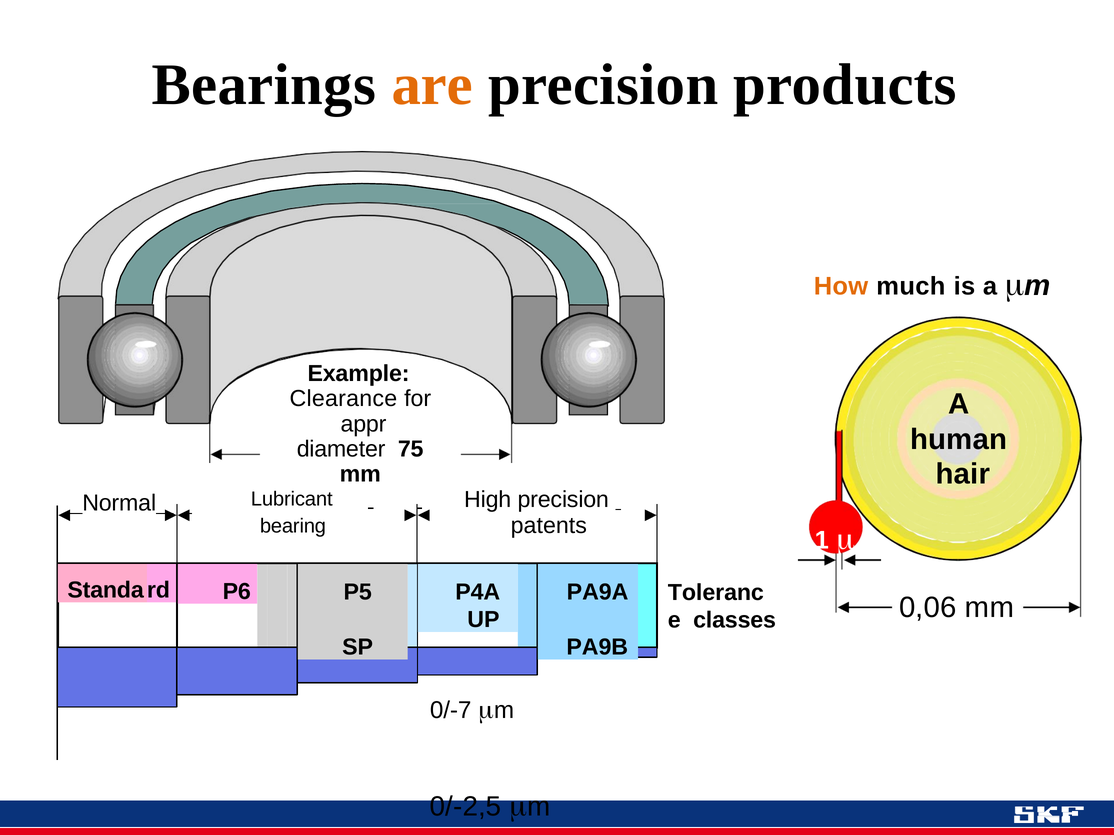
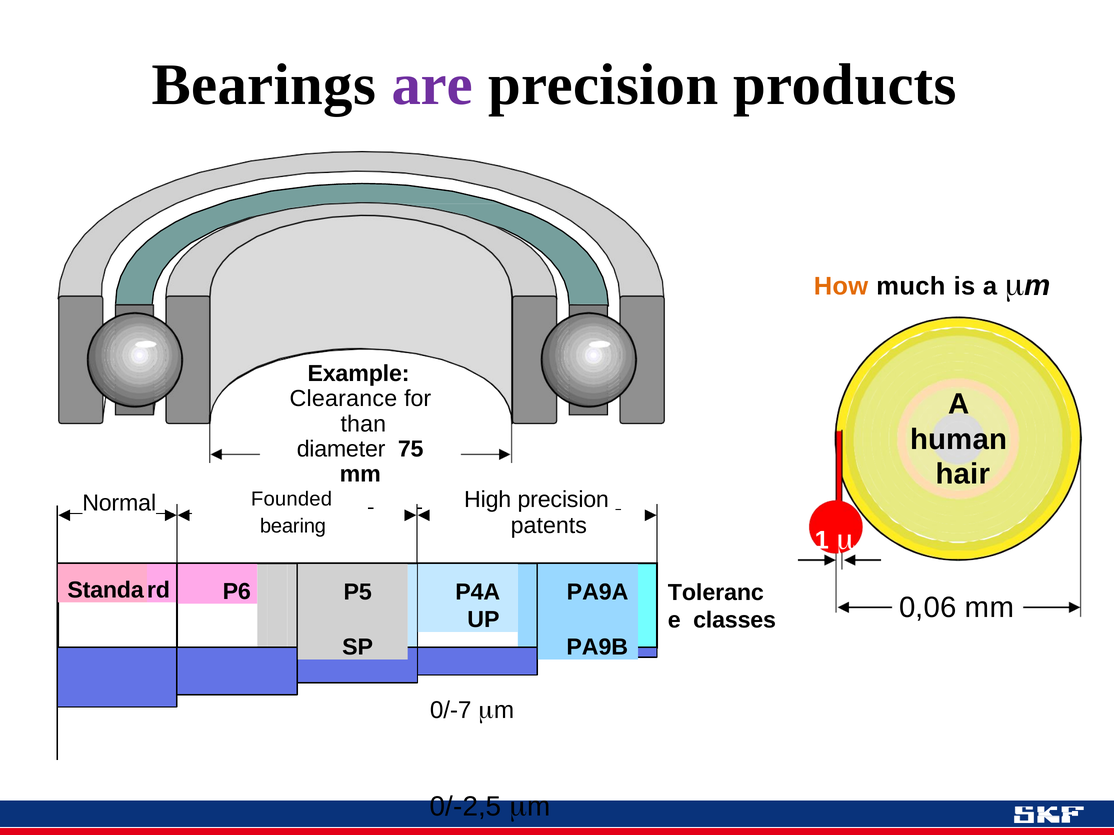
are colour: orange -> purple (432, 85)
appr: appr -> than (363, 424)
Lubricant: Lubricant -> Founded (292, 500)
